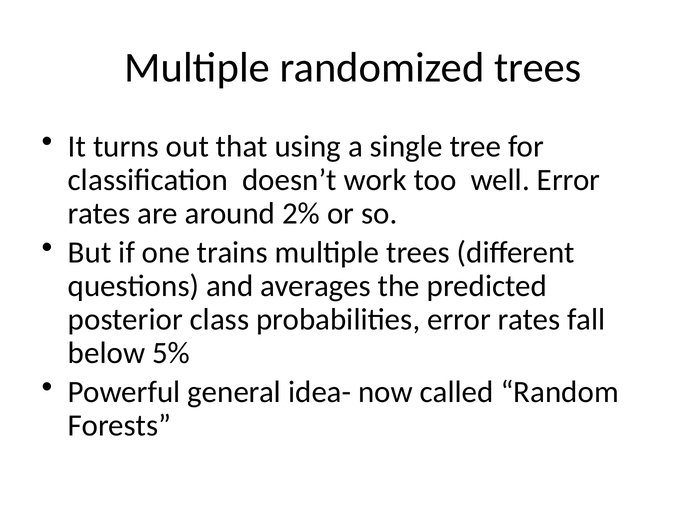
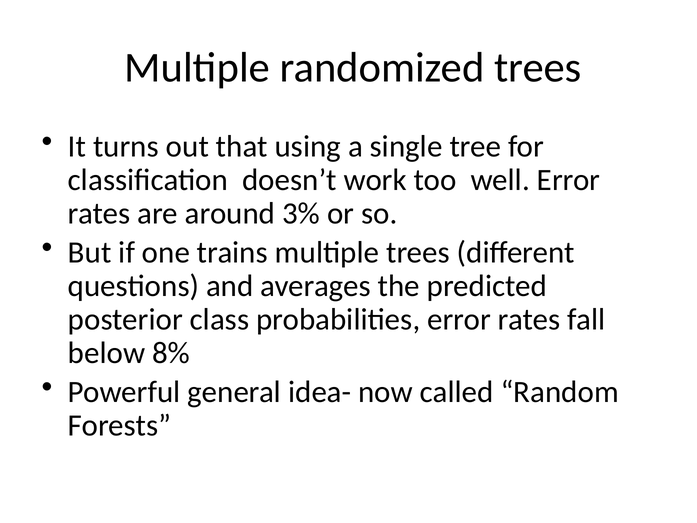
2%: 2% -> 3% (301, 213)
5%: 5% -> 8% (171, 353)
